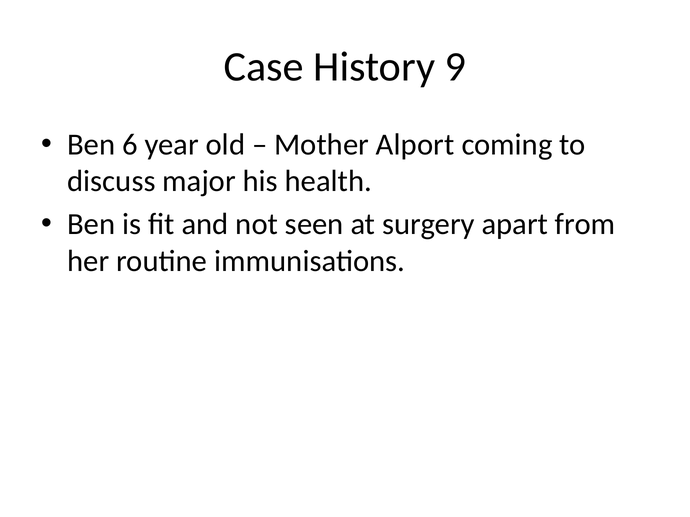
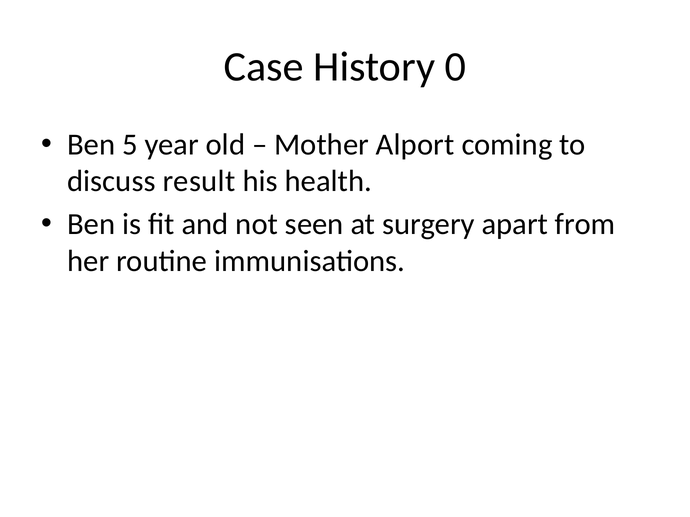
9: 9 -> 0 (455, 67)
6: 6 -> 5 (130, 145)
major: major -> result (199, 182)
